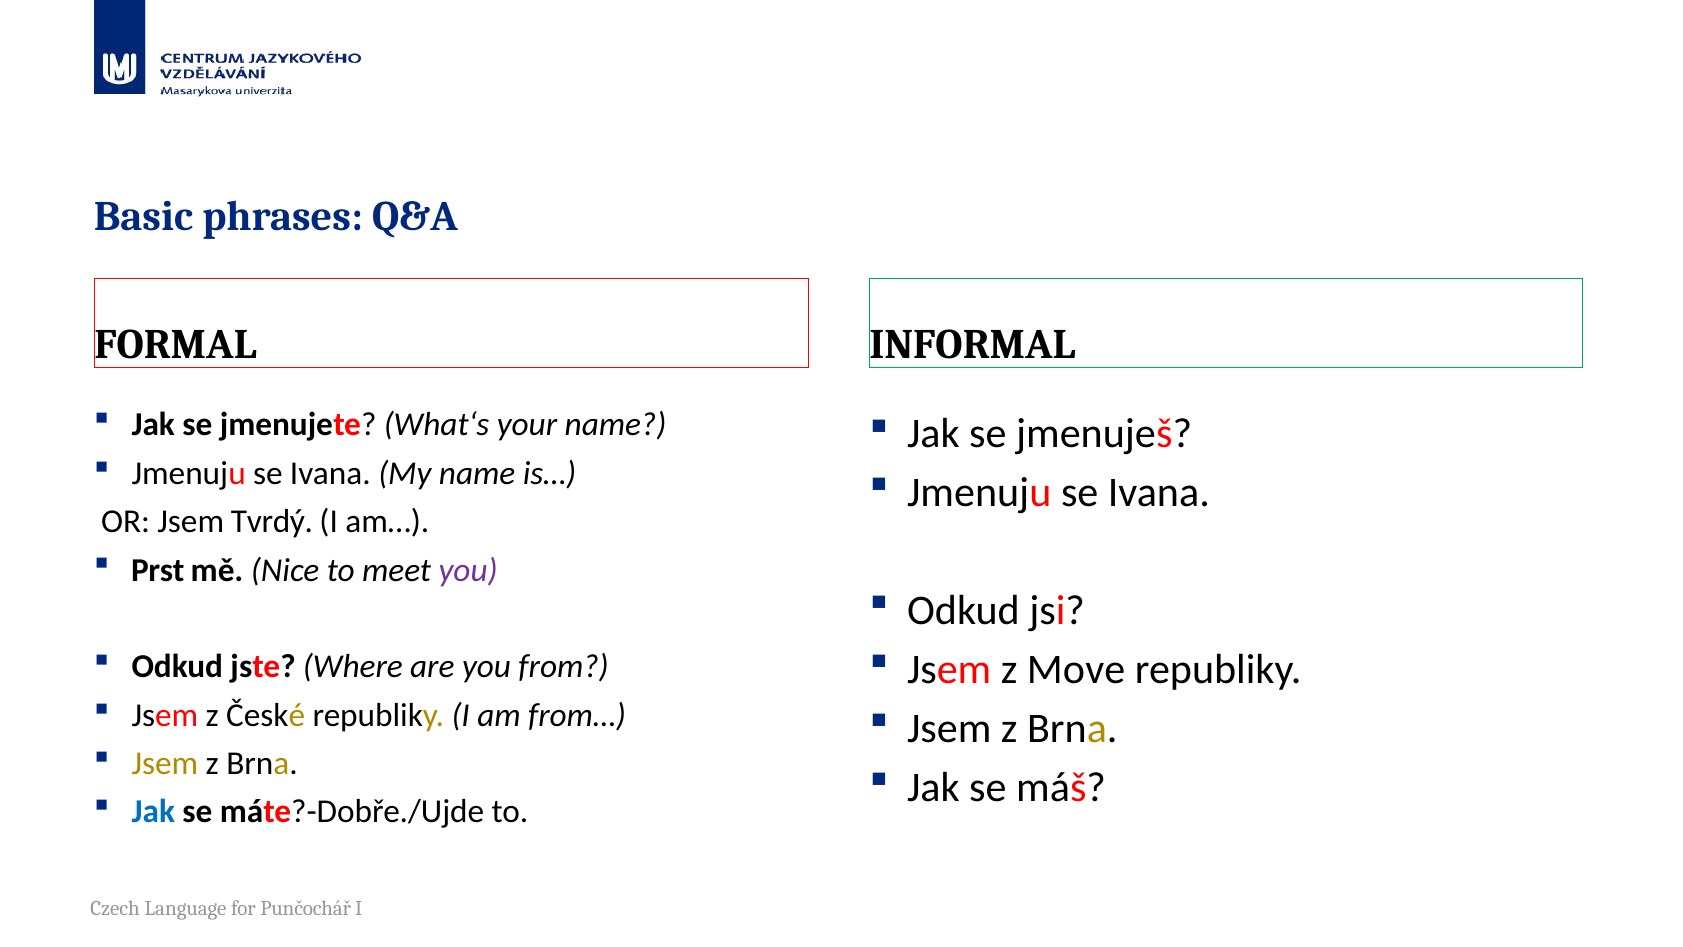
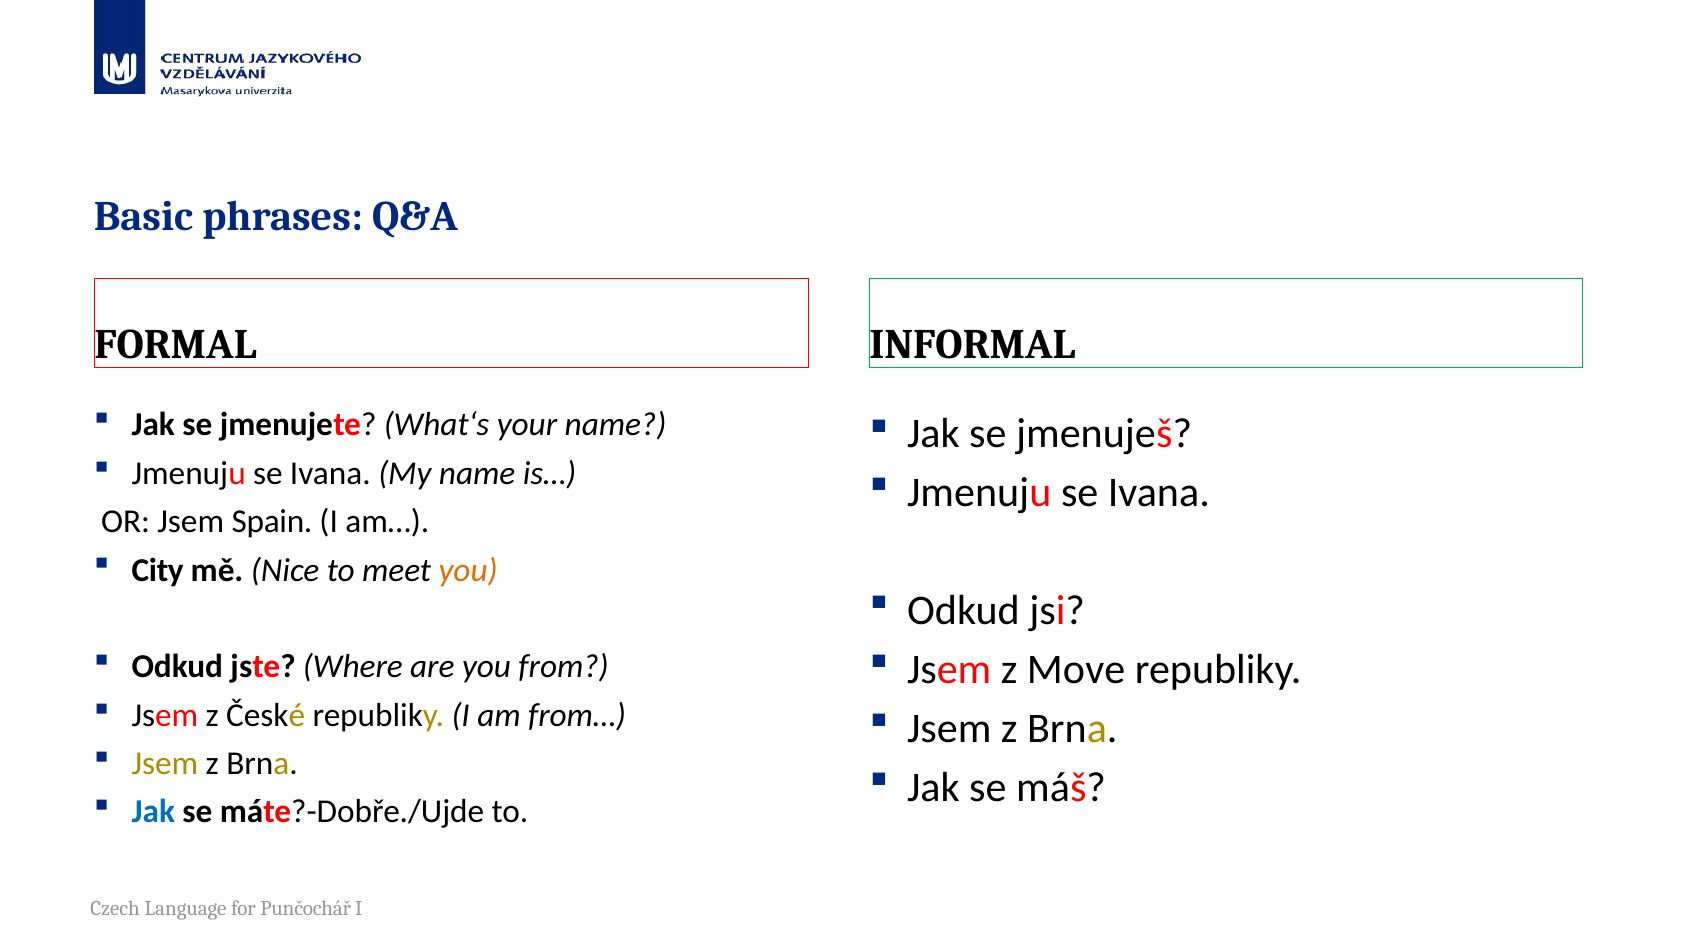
Tvrdý: Tvrdý -> Spain (272, 522)
Prst: Prst -> City (158, 570)
you colour: purple -> orange (468, 570)
